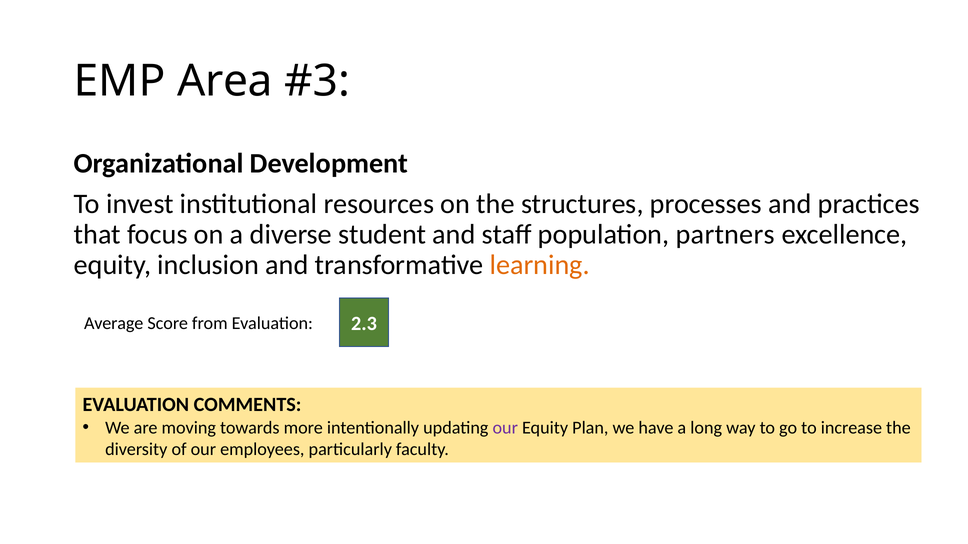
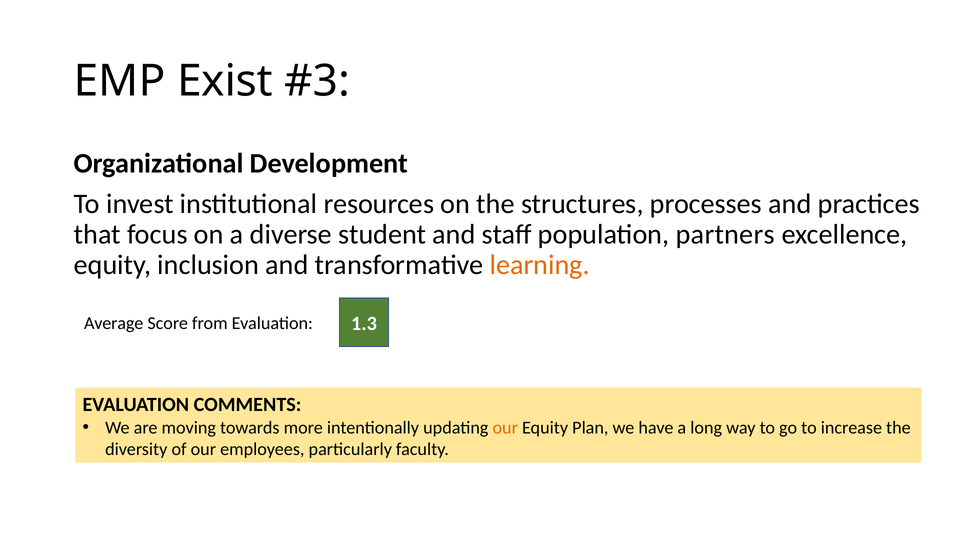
Area: Area -> Exist (225, 81)
2.3: 2.3 -> 1.3 (364, 324)
our colour: purple -> orange (505, 428)
